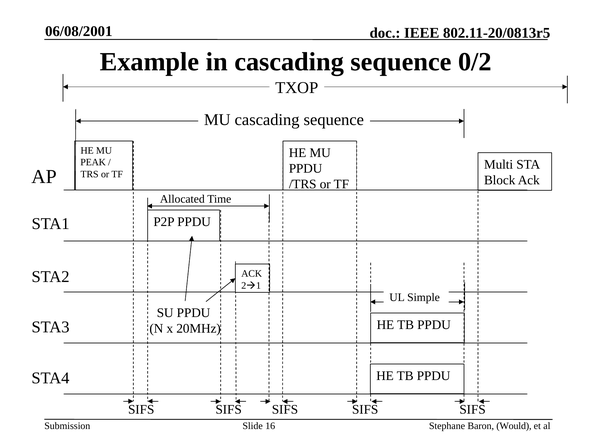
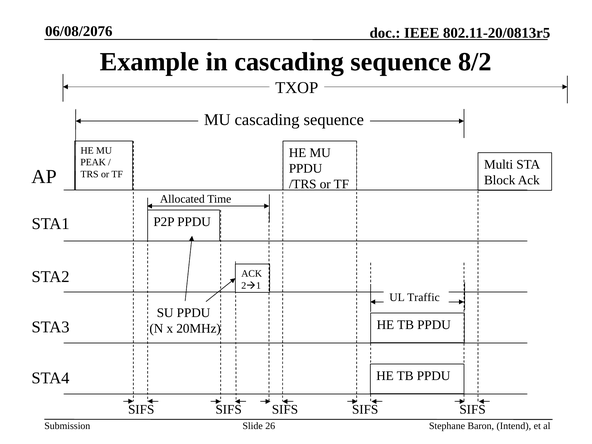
06/08/2001: 06/08/2001 -> 06/08/2076 (79, 31)
0/2: 0/2 -> 8/2 (475, 62)
Simple: Simple -> Traffic (423, 297)
16: 16 -> 26 (270, 426)
Would: Would -> Intend (514, 426)
